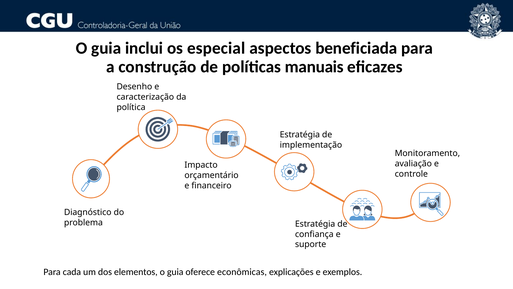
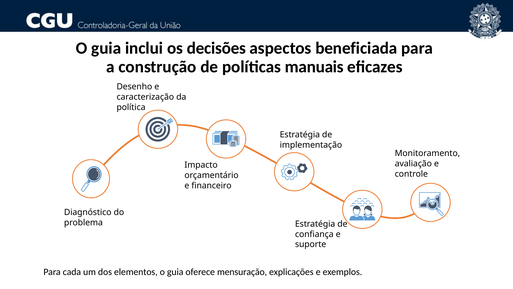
especial: especial -> decisões (216, 48)
econômicas: econômicas -> mensuração (242, 272)
